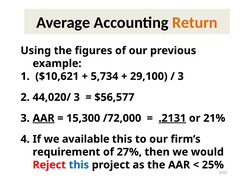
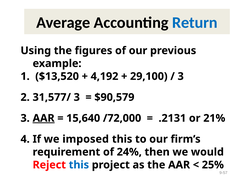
Return colour: orange -> blue (195, 23)
$10,621: $10,621 -> $13,520 (57, 77)
5,734: 5,734 -> 4,192 (104, 77)
44,020/: 44,020/ -> 31,577/ (52, 98)
$56,577: $56,577 -> $90,579 (114, 98)
15,300: 15,300 -> 15,640 (83, 119)
.2131 underline: present -> none (172, 119)
available: available -> imposed (86, 139)
27%: 27% -> 24% (129, 152)
